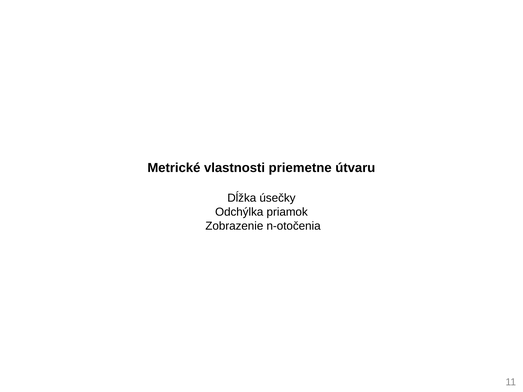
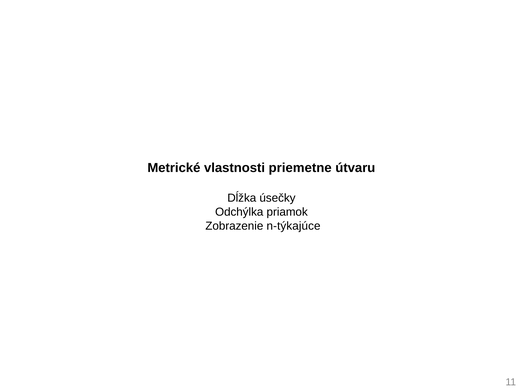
n-otočenia: n-otočenia -> n-týkajúce (294, 226)
